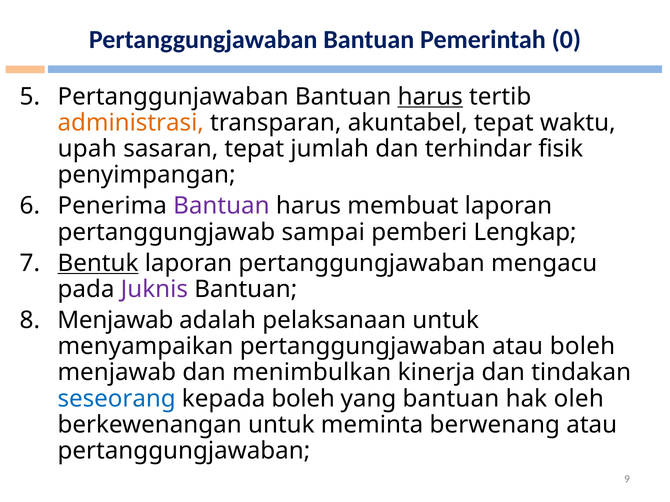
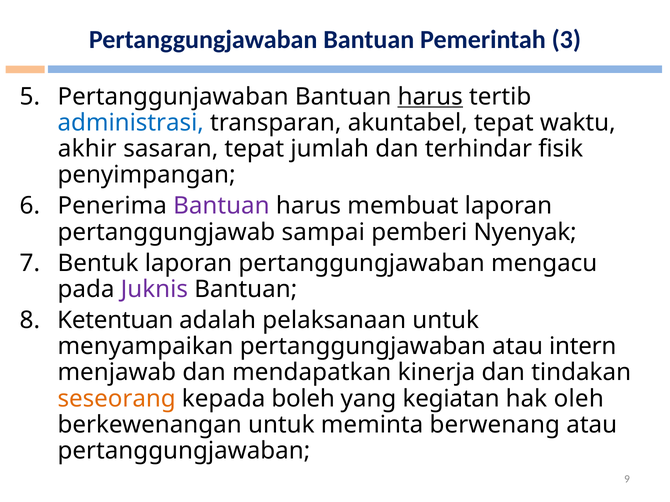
0: 0 -> 3 (566, 40)
administrasi colour: orange -> blue (131, 123)
upah: upah -> akhir (87, 149)
Lengkap: Lengkap -> Nyenyak (525, 232)
Bentuk underline: present -> none (98, 263)
Menjawab: Menjawab -> Ketentuan (115, 321)
atau boleh: boleh -> intern (583, 347)
menimbulkan: menimbulkan -> mendapatkan (312, 373)
seseorang colour: blue -> orange (117, 399)
yang bantuan: bantuan -> kegiatan (451, 399)
